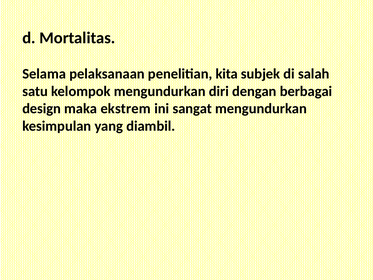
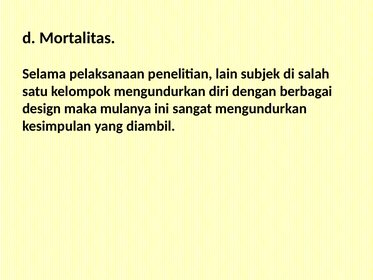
kita: kita -> lain (227, 74)
ekstrem: ekstrem -> mulanya (126, 109)
